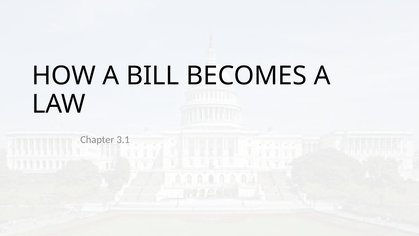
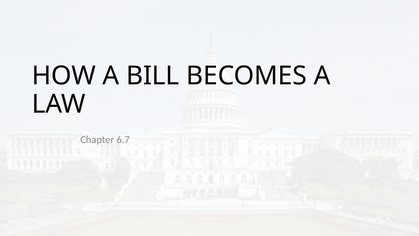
3.1: 3.1 -> 6.7 (123, 140)
